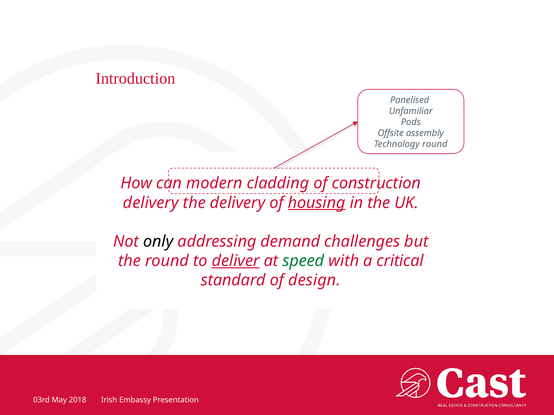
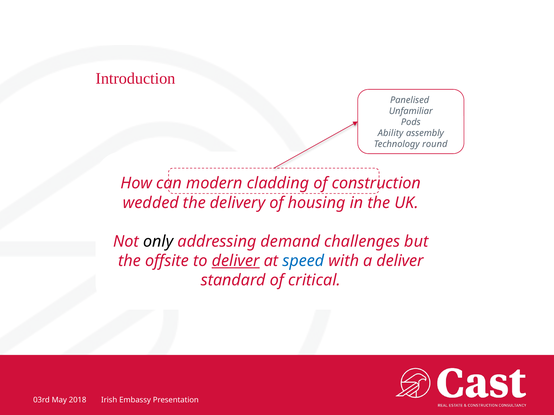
Offsite: Offsite -> Ability (391, 133)
delivery: delivery -> wedded (151, 203)
housing underline: present -> none (317, 203)
the round: round -> offsite (167, 261)
speed colour: green -> blue (303, 261)
a critical: critical -> deliver (400, 261)
design: design -> critical (315, 280)
